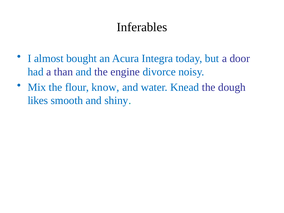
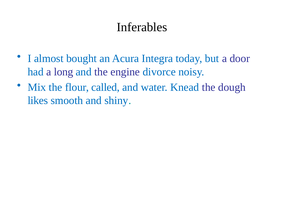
than: than -> long (64, 72)
know: know -> called (106, 87)
